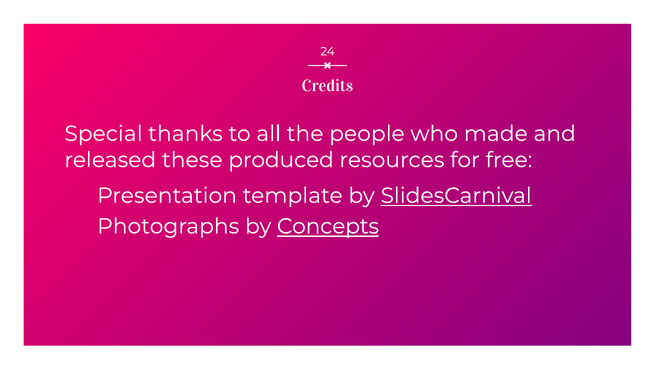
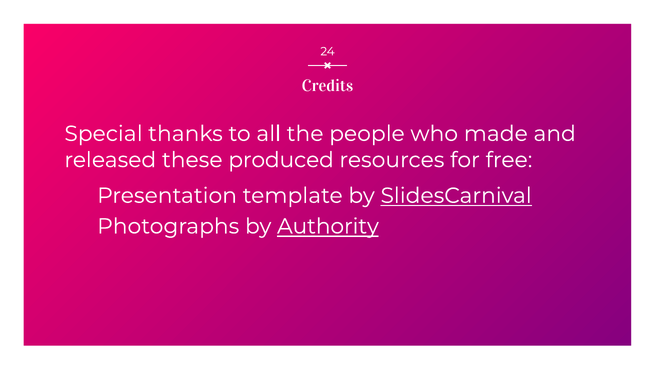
Concepts: Concepts -> Authority (328, 226)
